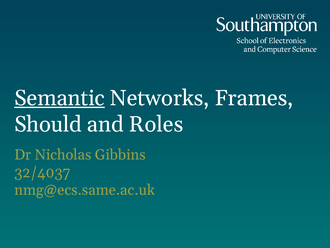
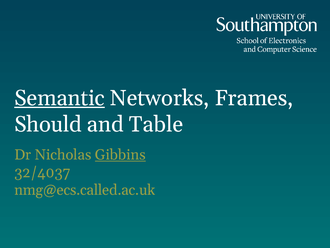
Roles: Roles -> Table (156, 124)
Gibbins underline: none -> present (120, 154)
nmg@ecs.same.ac.uk: nmg@ecs.same.ac.uk -> nmg@ecs.called.ac.uk (85, 190)
